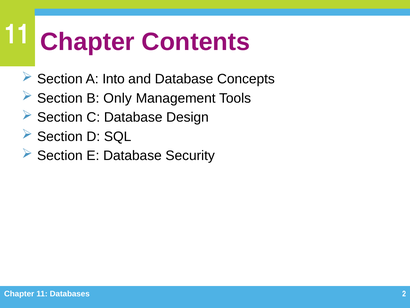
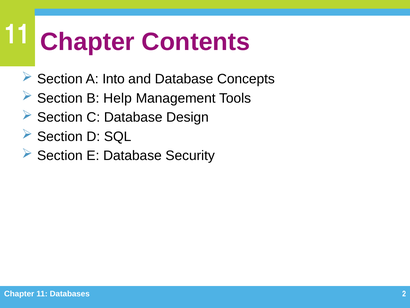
Only: Only -> Help (118, 98)
